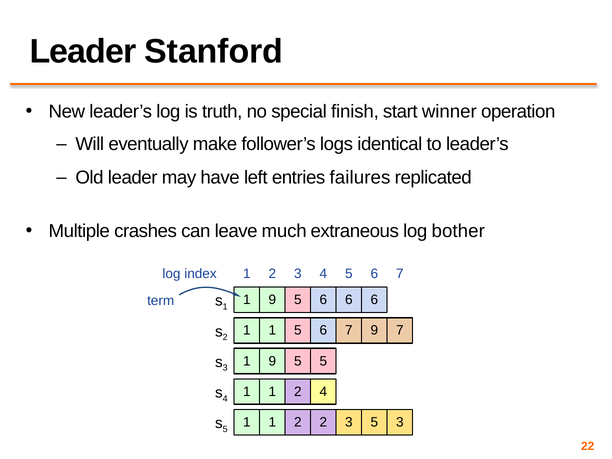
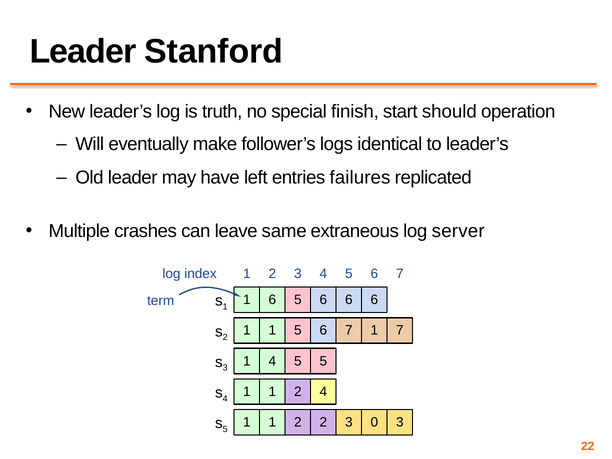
winner: winner -> should (449, 112)
much: much -> same (284, 231)
bother: bother -> server (458, 231)
9: 9 -> 6 (272, 300)
7 9: 9 -> 1 (374, 330)
9: 9 -> 4 (272, 361)
3 5: 5 -> 0 (374, 422)
